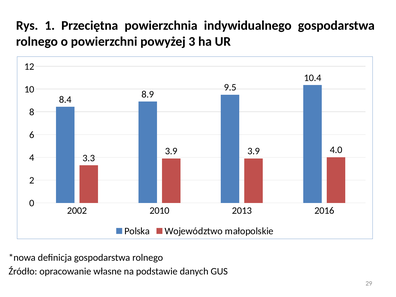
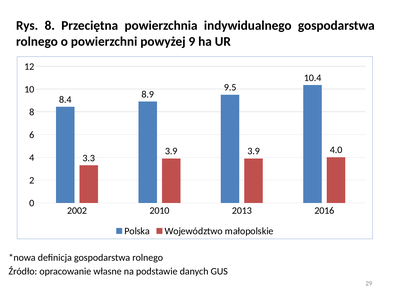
Rys 1: 1 -> 8 (50, 26)
3: 3 -> 9 (192, 41)
